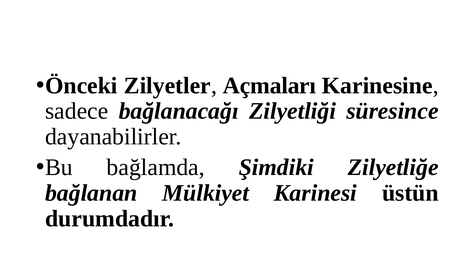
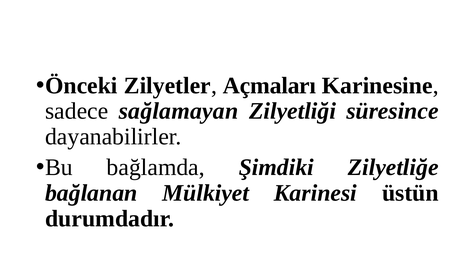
bağlanacağı: bağlanacağı -> sağlamayan (179, 111)
